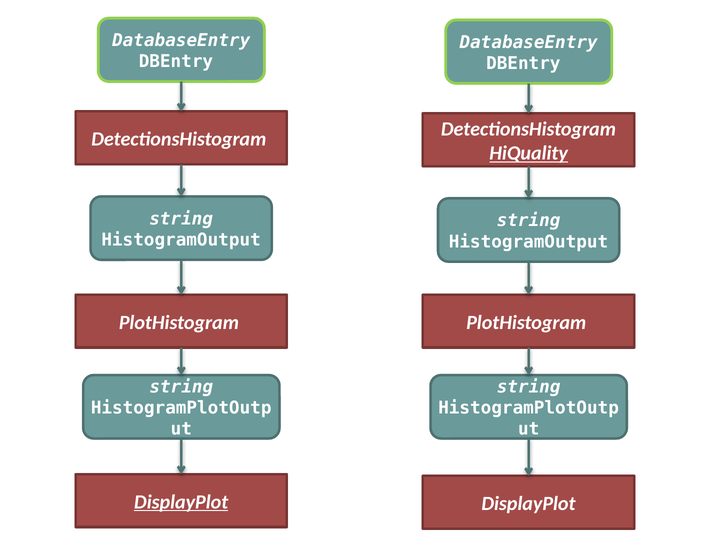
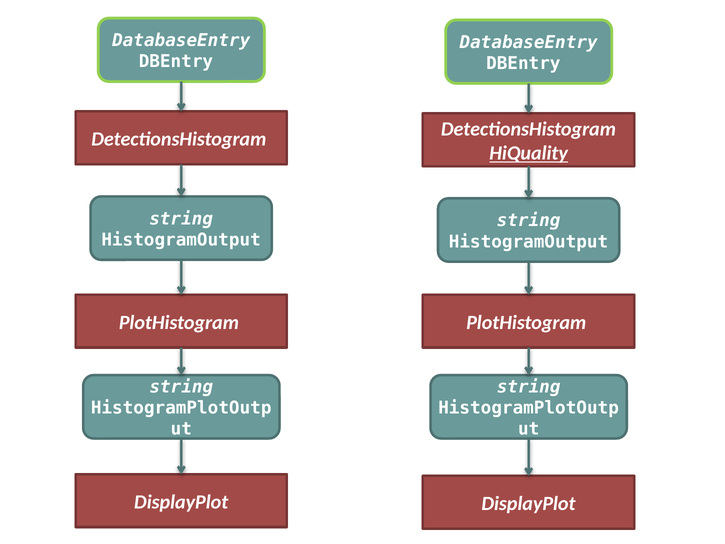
DisplayPlot underline: present -> none (181, 502)
